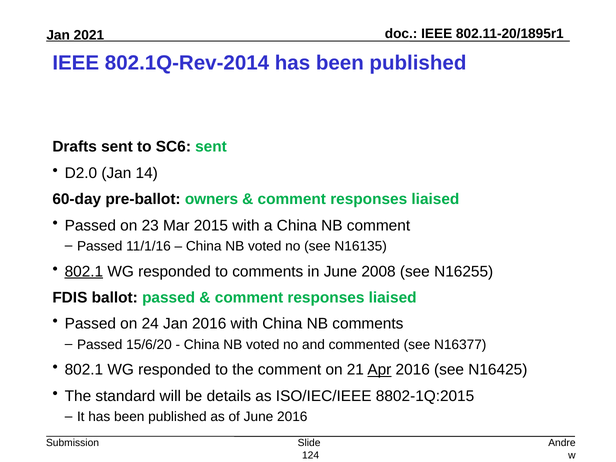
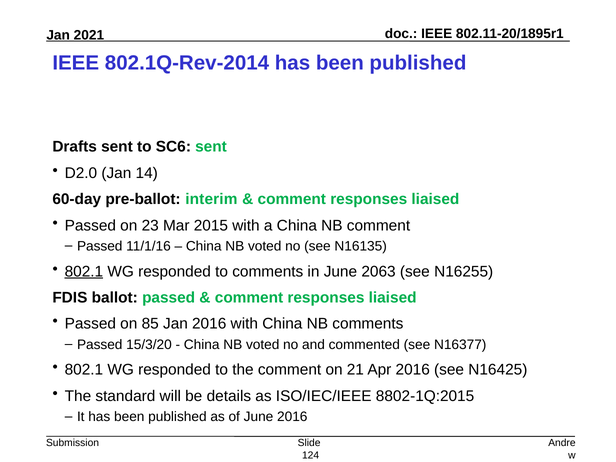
owners: owners -> interim (211, 199)
2008: 2008 -> 2063 (379, 271)
24: 24 -> 85 (150, 324)
15/6/20: 15/6/20 -> 15/3/20 (149, 345)
Apr underline: present -> none (379, 370)
